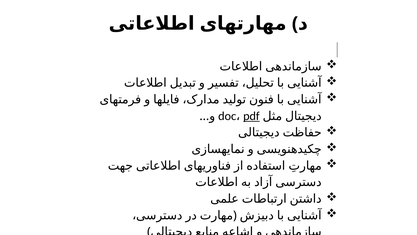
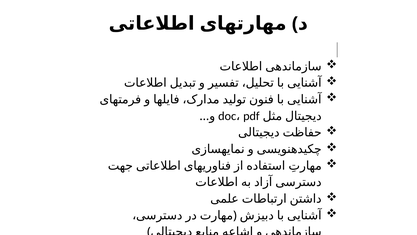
pdf underline: present -> none (251, 116)
